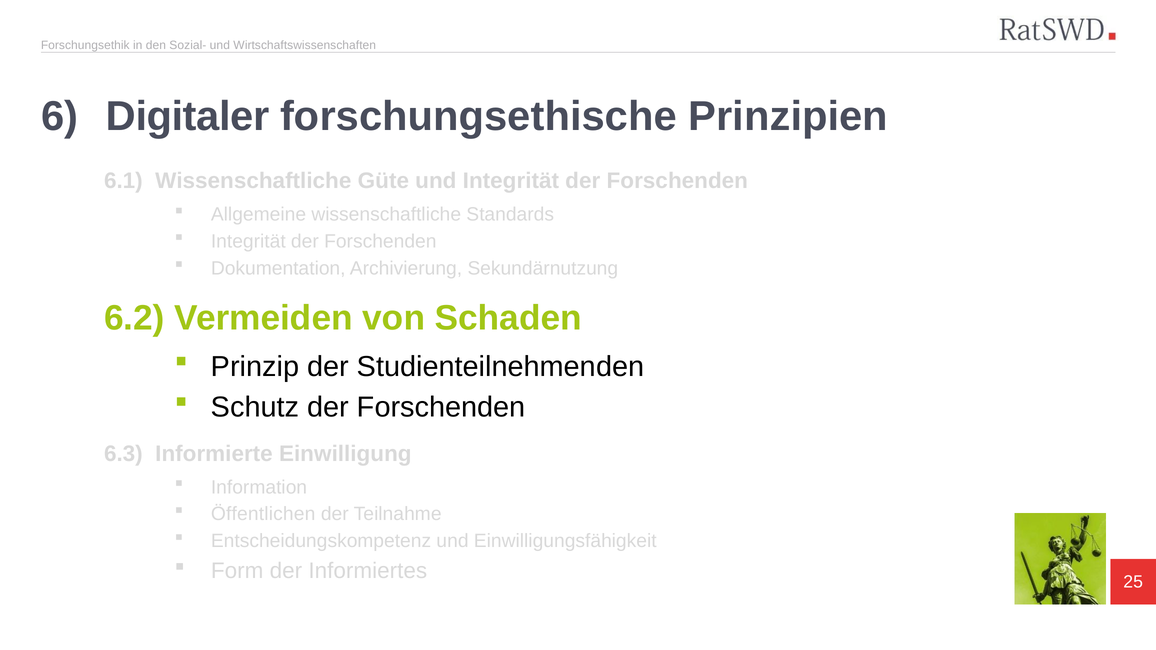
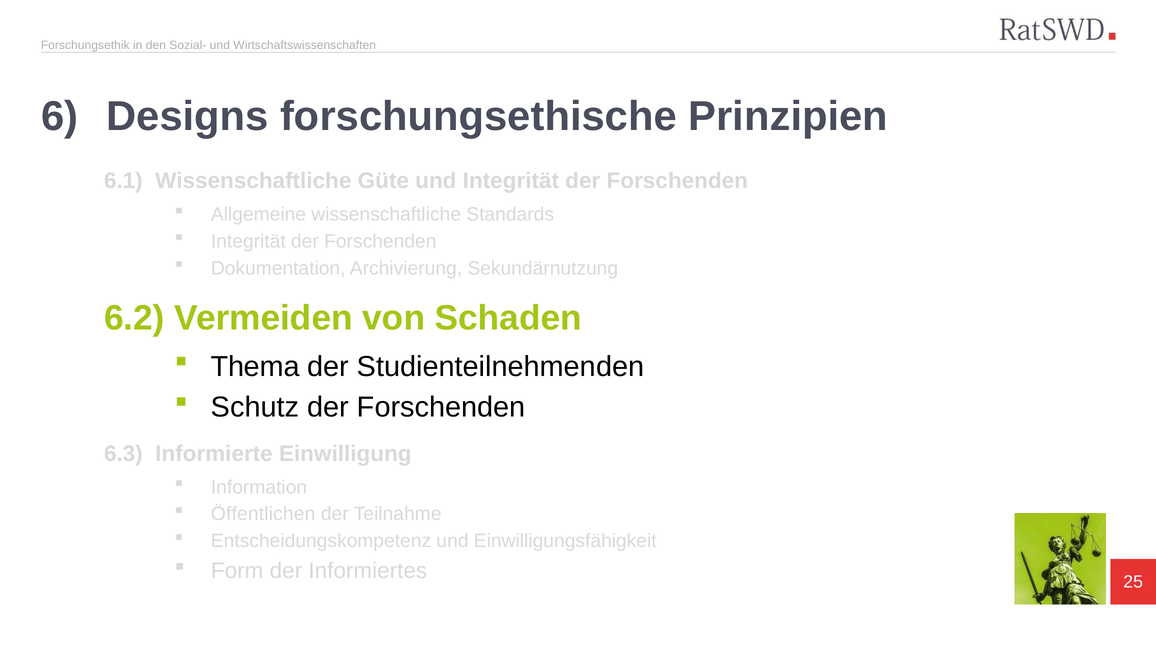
Digitaler: Digitaler -> Designs (187, 116)
Prinzip: Prinzip -> Thema (255, 367)
